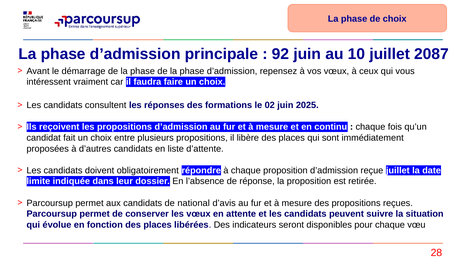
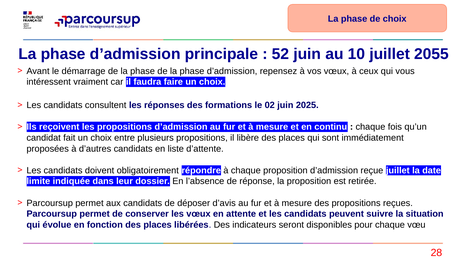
92: 92 -> 52 (281, 54)
2087: 2087 -> 2055 (432, 54)
national: national -> déposer (194, 203)
